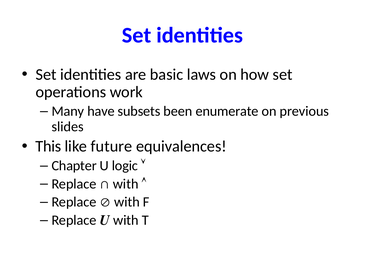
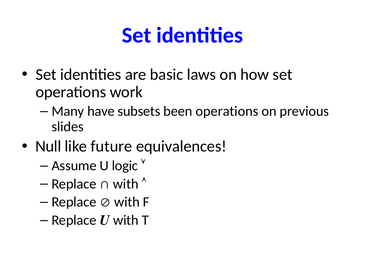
been enumerate: enumerate -> operations (227, 111)
This: This -> Null (48, 146)
Chapter: Chapter -> Assume (74, 165)
